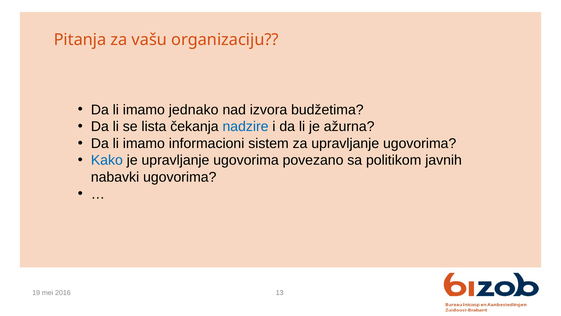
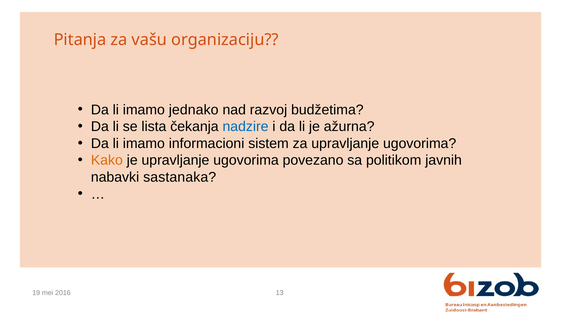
izvora: izvora -> razvoj (269, 110)
Kako colour: blue -> orange (107, 160)
nabavki ugovorima: ugovorima -> sastanaka (180, 177)
